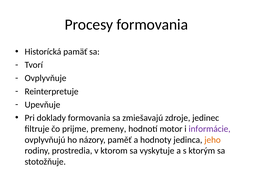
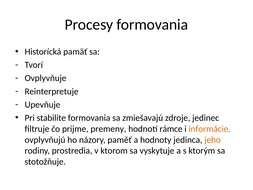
doklady: doklady -> stabilite (51, 118)
motor: motor -> rámce (171, 129)
informácie colour: purple -> orange (210, 129)
